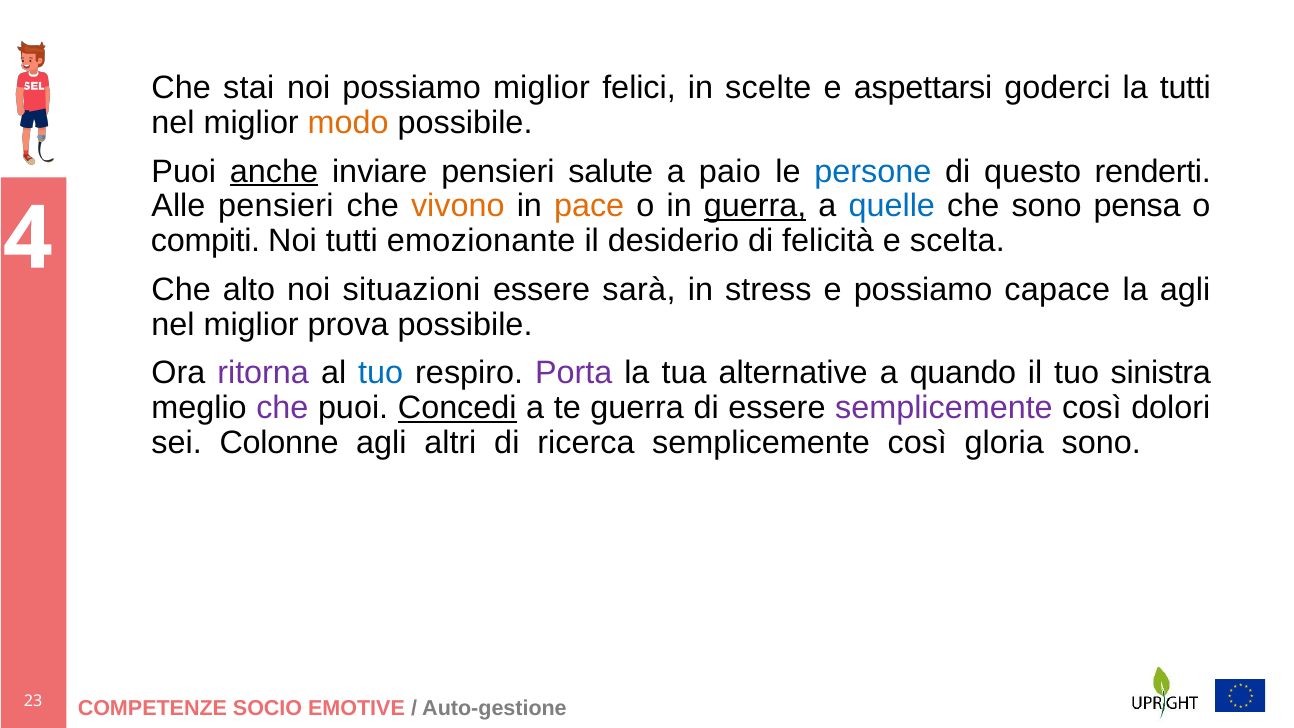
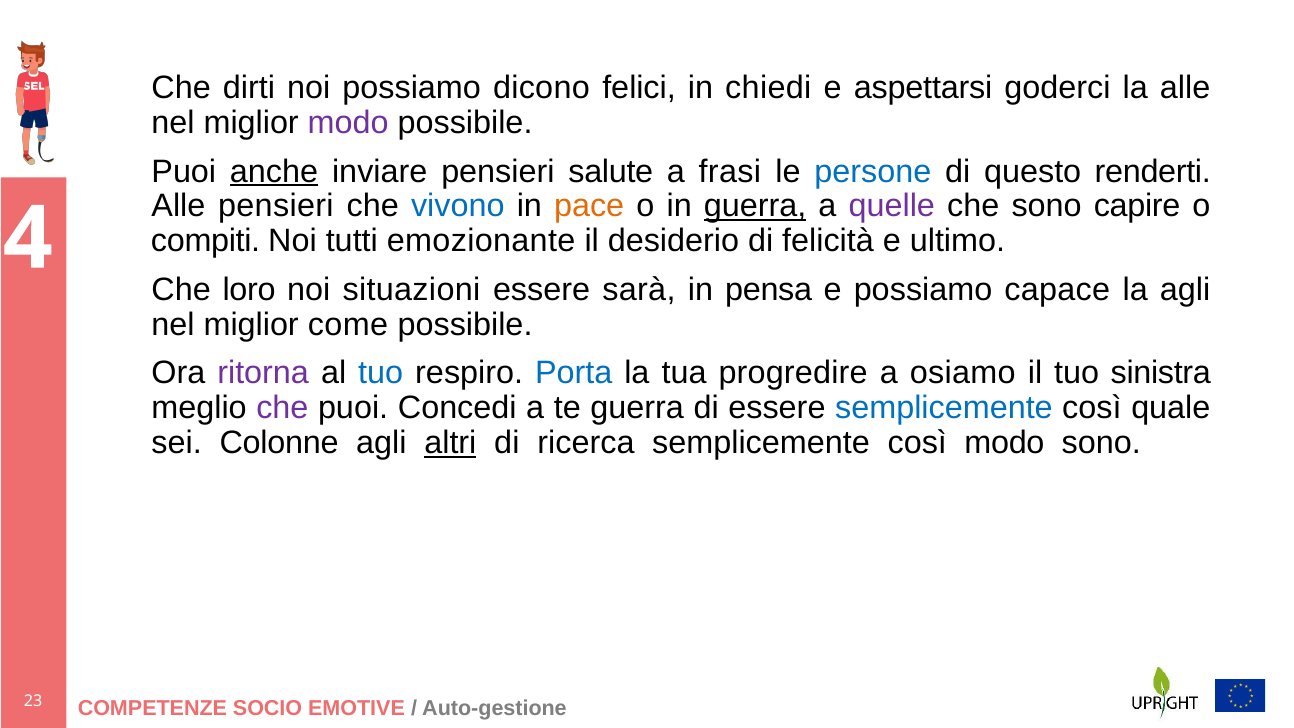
stai: stai -> dirti (249, 88)
possiamo miglior: miglior -> dicono (541, 88)
scelte: scelte -> chiedi (768, 88)
la tutti: tutti -> alle (1185, 88)
modo colour: orange -> purple (348, 123)
paio: paio -> frasi (730, 171)
vivono colour: orange -> blue (458, 206)
quelle colour: blue -> purple (892, 206)
pensa: pensa -> capire (1137, 206)
scelta: scelta -> ultimo (957, 241)
alto: alto -> loro (249, 290)
stress: stress -> pensa (769, 290)
prova: prova -> come (348, 325)
Porta colour: purple -> blue (574, 373)
alternative: alternative -> progredire (793, 373)
quando: quando -> osiamo (963, 373)
Concedi underline: present -> none (457, 408)
semplicemente colour: purple -> blue (944, 408)
dolori: dolori -> quale (1171, 408)
altri underline: none -> present (450, 443)
così gloria: gloria -> modo (1004, 443)
